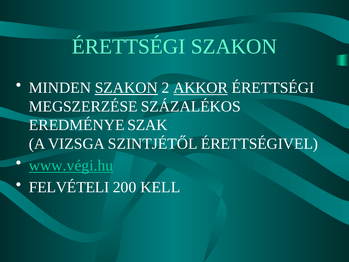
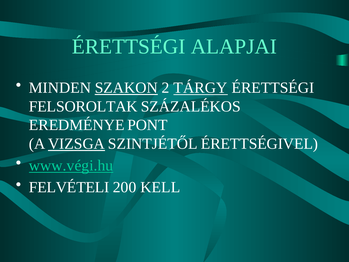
ÉRETTSÉGI SZAKON: SZAKON -> ALAPJAI (234, 47)
AKKOR: AKKOR -> TÁRGY (200, 88)
MEGSZERZÉSE: MEGSZERZÉSE -> FELSOROLTAK (83, 106)
SZAK: SZAK -> PONT (147, 125)
VIZSGA underline: none -> present (76, 144)
